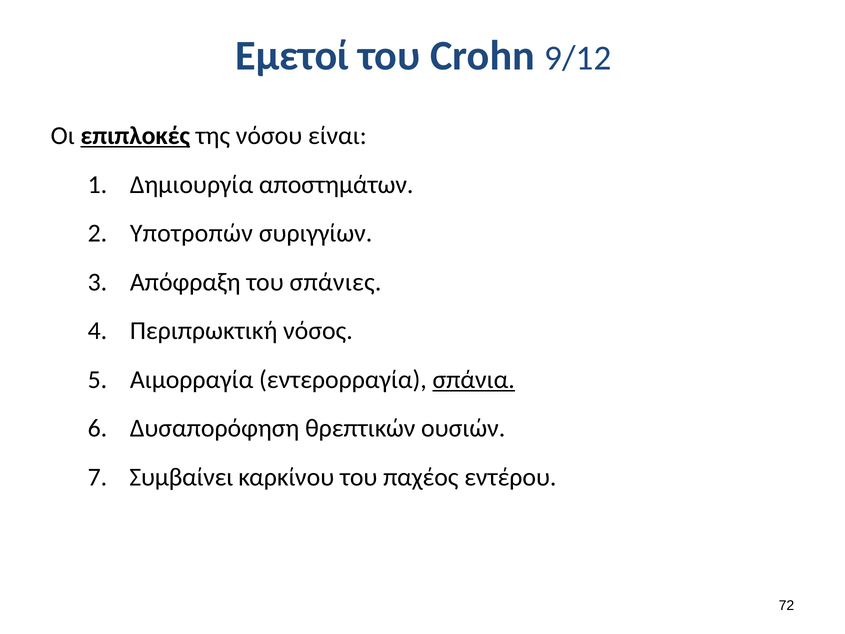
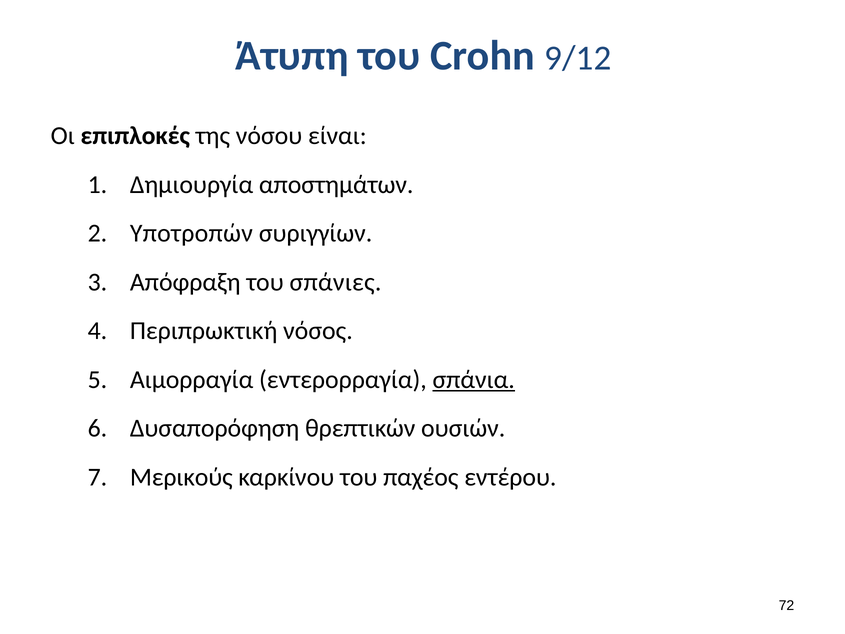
Εμετοί: Εμετοί -> Άτυπη (292, 56)
επιπλοκές underline: present -> none (135, 136)
Συμβαίνει: Συμβαίνει -> Μερικούς (181, 477)
